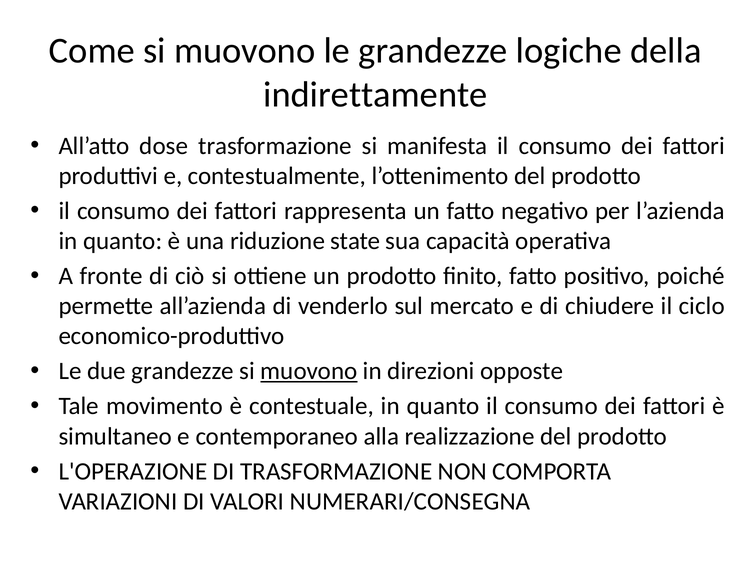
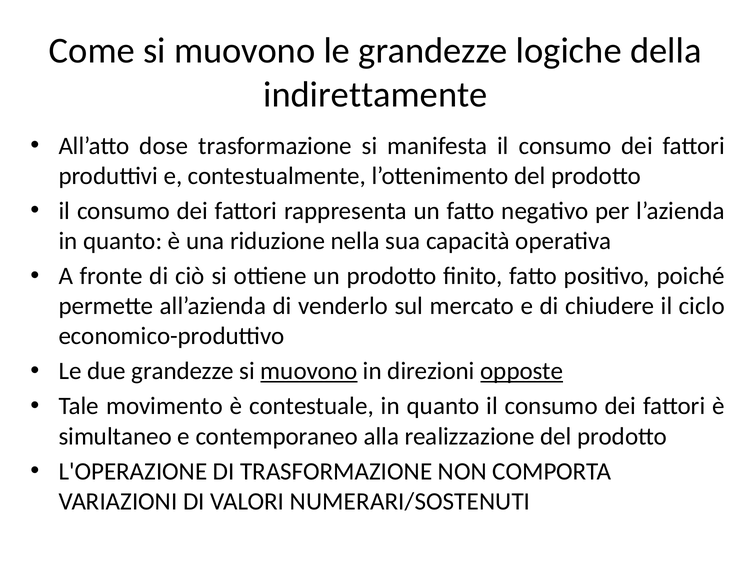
state: state -> nella (355, 241)
opposte underline: none -> present (522, 371)
NUMERARI/CONSEGNA: NUMERARI/CONSEGNA -> NUMERARI/SOSTENUTI (410, 502)
